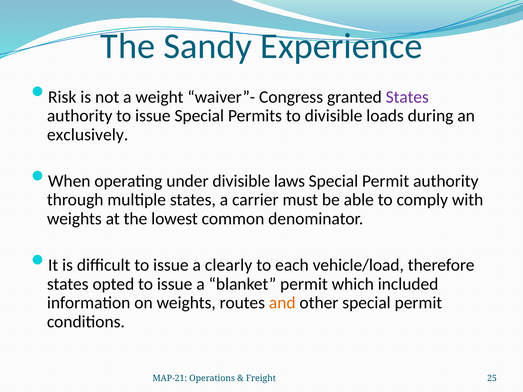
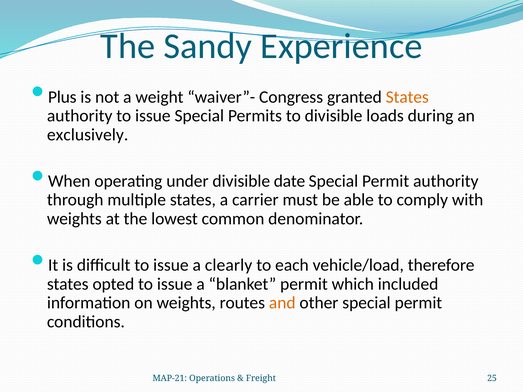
Risk: Risk -> Plus (62, 97)
States colour: purple -> orange (407, 97)
laws: laws -> date (289, 181)
